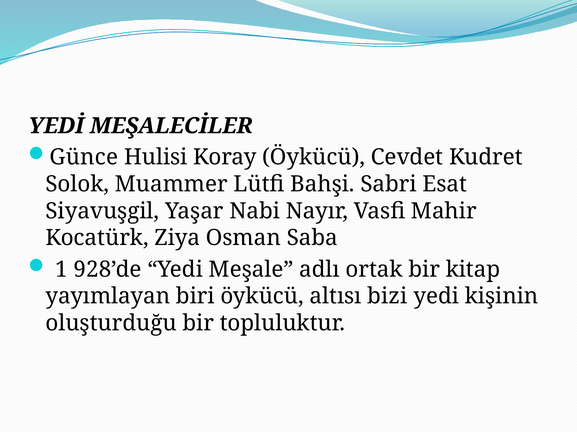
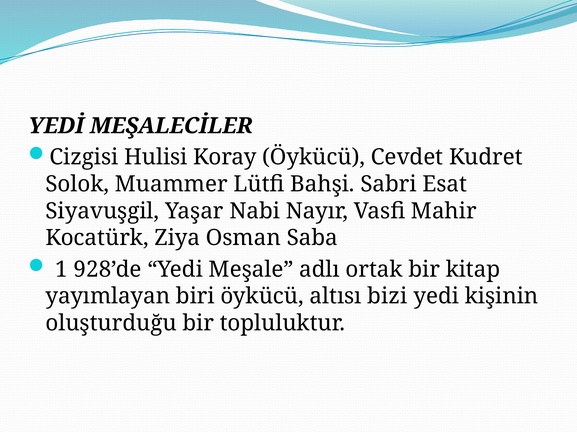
Günce: Günce -> Cizgisi (84, 157)
